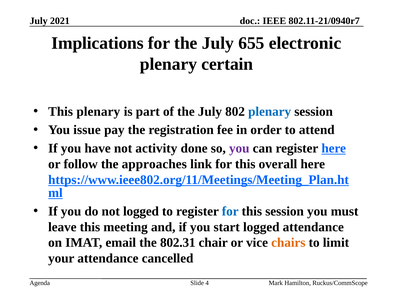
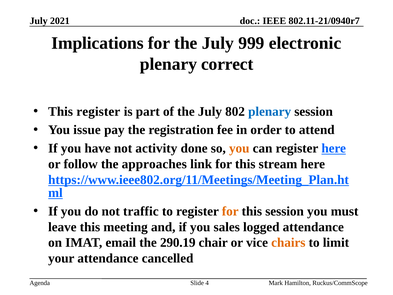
655: 655 -> 999 (251, 43)
certain: certain -> correct (227, 64)
This plenary: plenary -> register (98, 111)
you colour: purple -> orange (239, 148)
overall: overall -> stream (278, 164)
not logged: logged -> traffic (141, 211)
for colour: blue -> orange (230, 211)
start: start -> sales (227, 227)
802.31: 802.31 -> 290.19 (178, 242)
